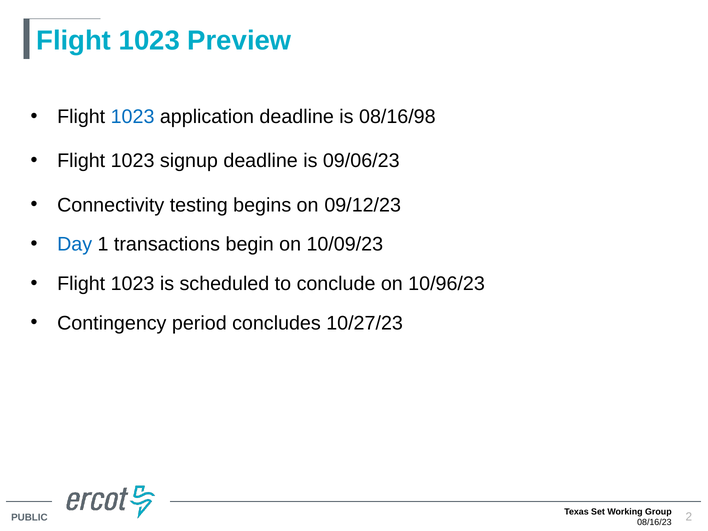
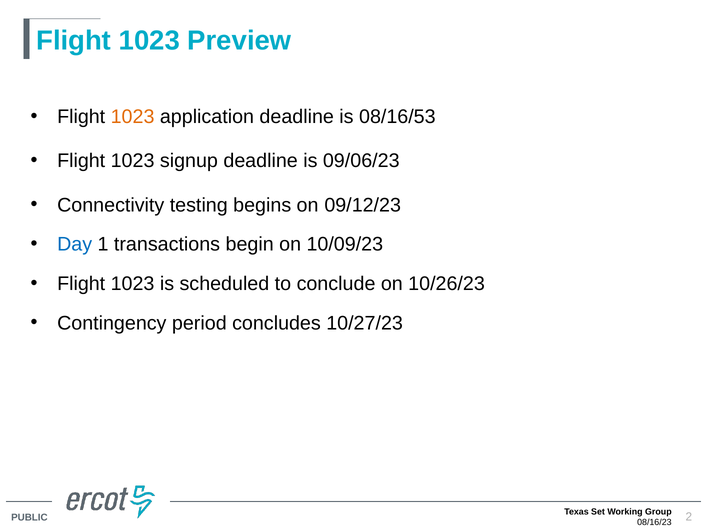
1023 colour: blue -> orange (133, 117)
08/16/98: 08/16/98 -> 08/16/53 (397, 117)
10/96/23: 10/96/23 -> 10/26/23 (447, 284)
